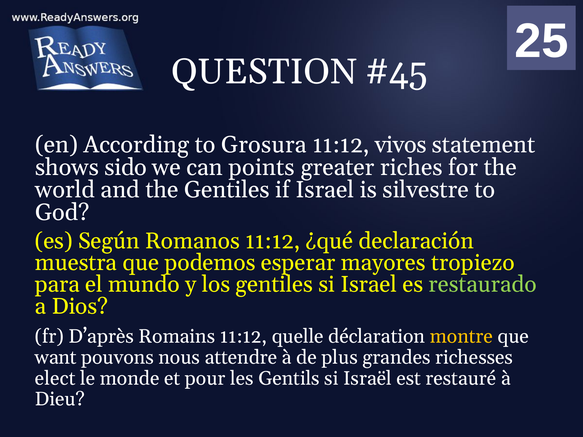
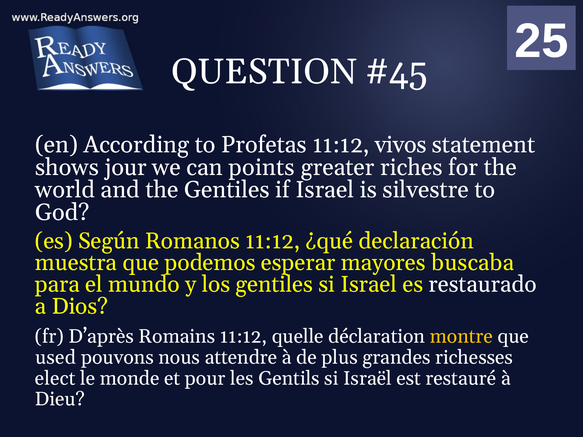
Grosura: Grosura -> Profetas (264, 145)
sido: sido -> jour (126, 167)
tropiezo: tropiezo -> buscaba (473, 263)
restaurado colour: light green -> white (483, 285)
want: want -> used (56, 358)
